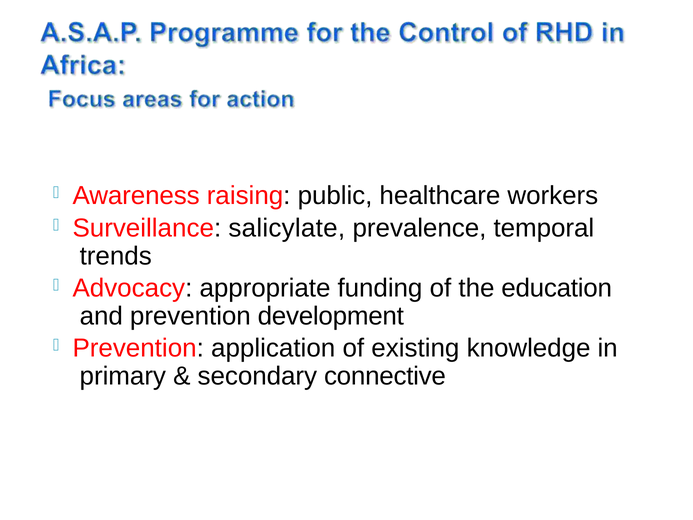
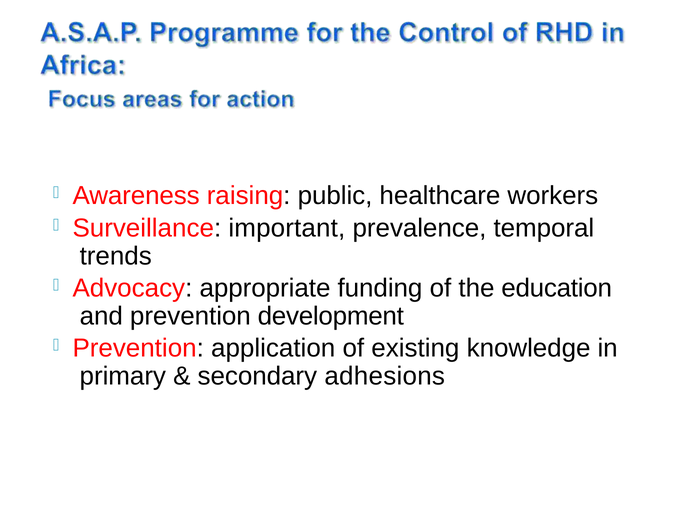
salicylate: salicylate -> important (287, 228)
connective: connective -> adhesions (385, 376)
